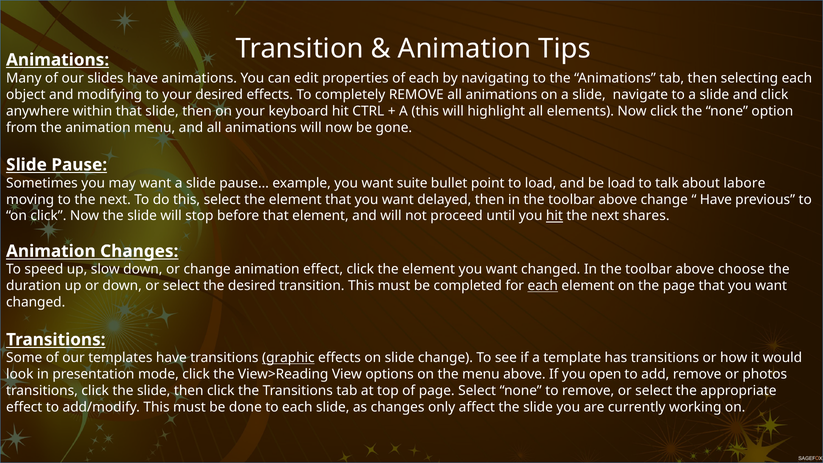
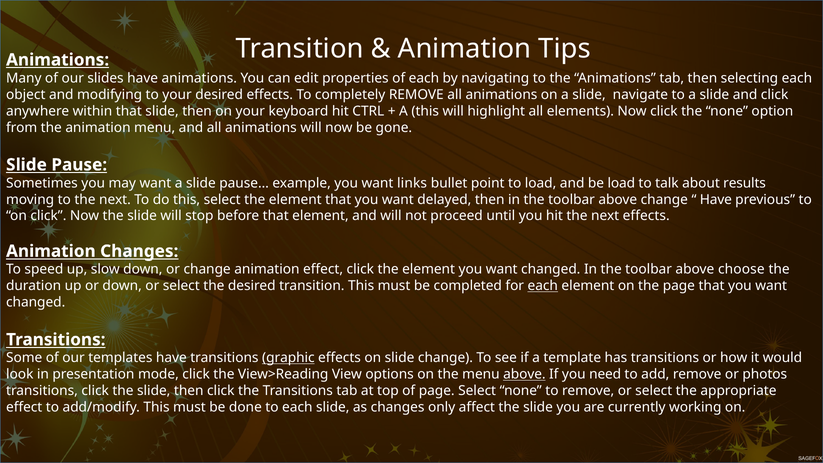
suite: suite -> links (412, 183)
labore: labore -> results (745, 183)
hit underline: present -> none (554, 216)
next shares: shares -> effects (646, 216)
above underline: none -> present (524, 374)
open: open -> need (605, 374)
